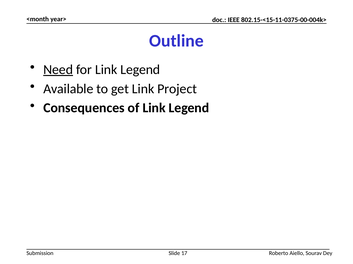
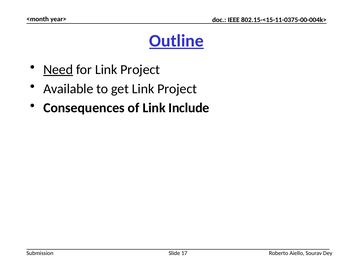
Outline underline: none -> present (176, 41)
for Link Legend: Legend -> Project (140, 70)
of Link Legend: Legend -> Include (189, 108)
